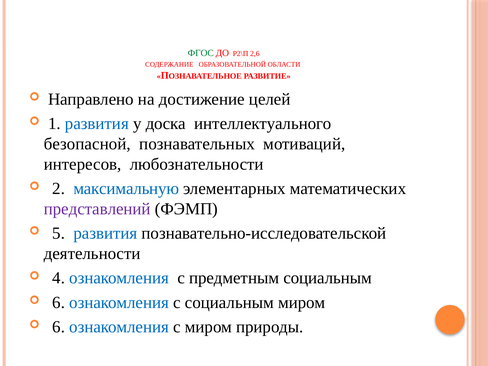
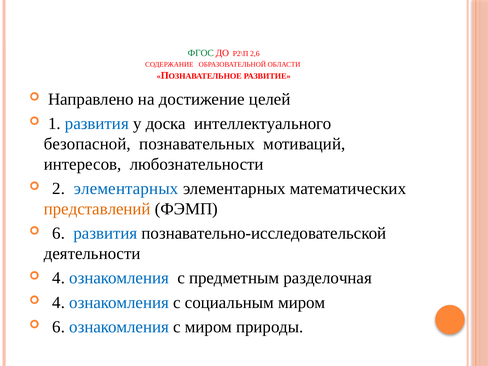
2 максимальную: максимальную -> элементарных (126, 189)
представлений colour: purple -> orange (97, 209)
5: 5 -> 6 (59, 233)
предметным социальным: социальным -> разделочная (328, 278)
6: 6 -> 4 (59, 302)
